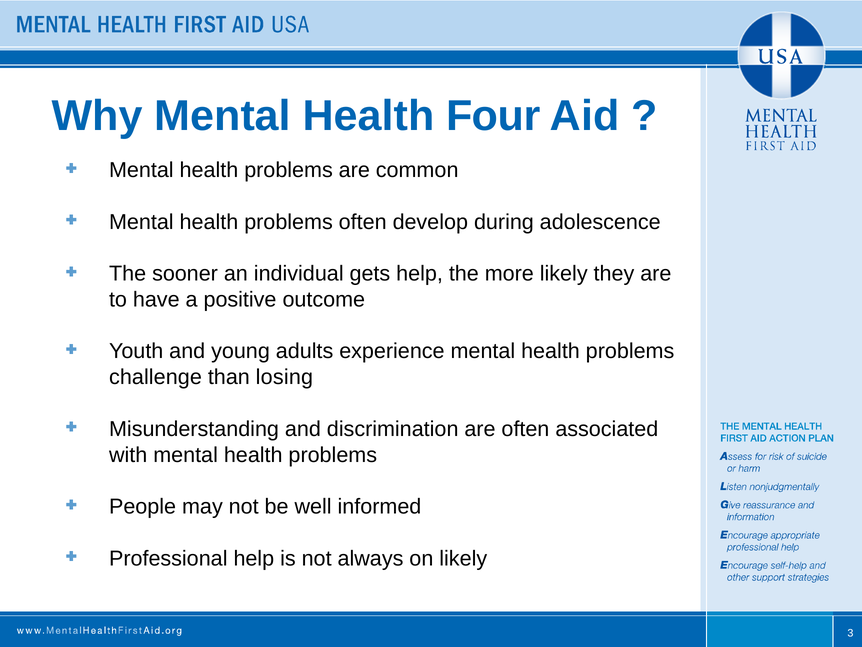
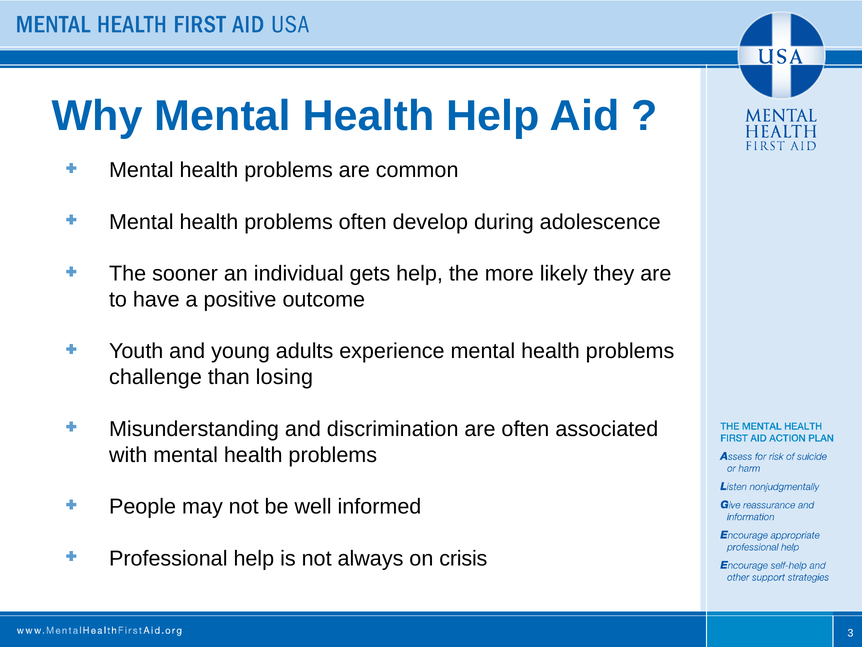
Health Four: Four -> Help (493, 116)
on likely: likely -> crisis (463, 558)
